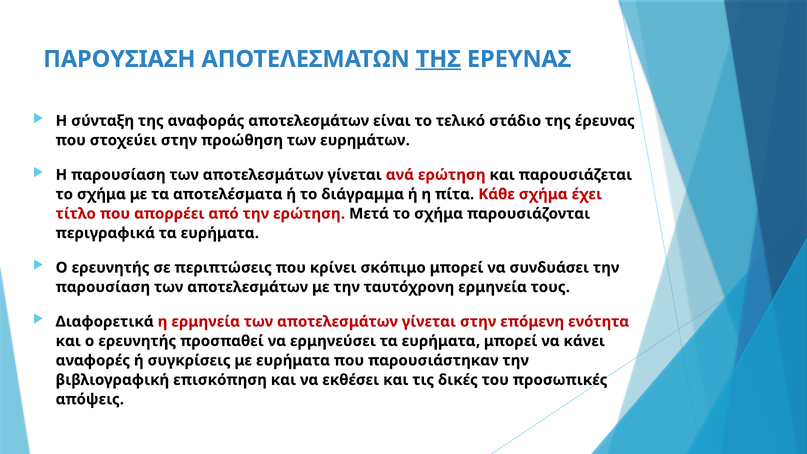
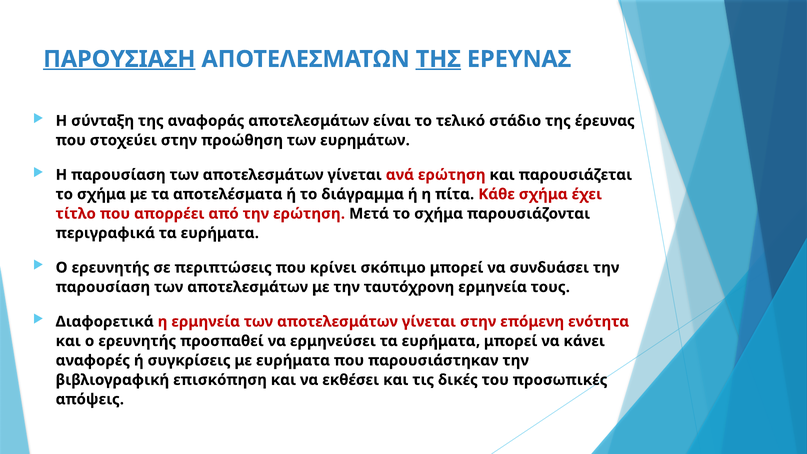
ΠΑΡΟΥΣΙΑΣΗ underline: none -> present (119, 59)
